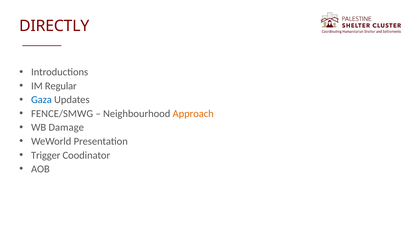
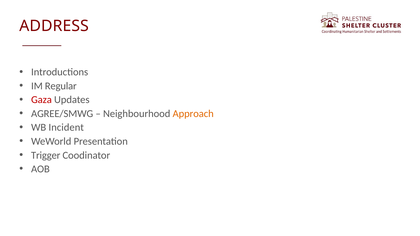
DIRECTLY: DIRECTLY -> ADDRESS (54, 26)
Gaza colour: blue -> red (41, 100)
FENCE/SMWG: FENCE/SMWG -> AGREE/SMWG (62, 114)
Damage: Damage -> Incident (66, 128)
